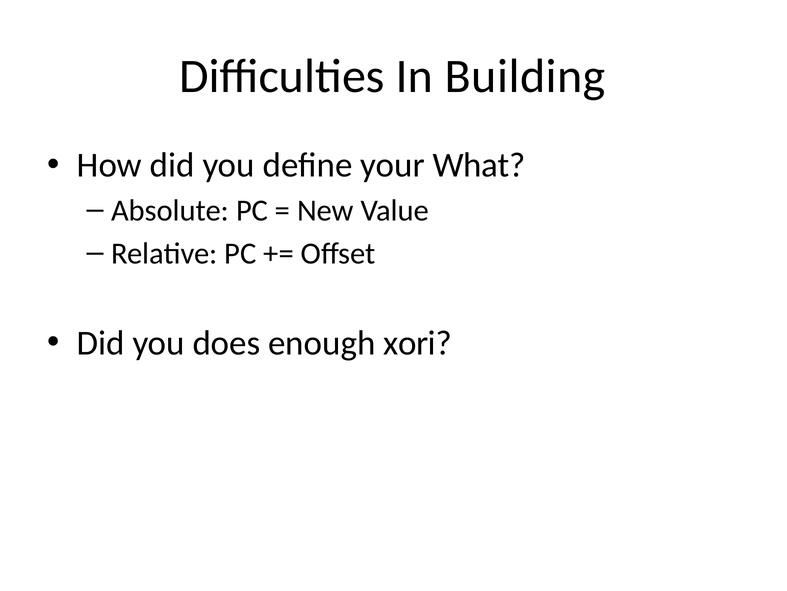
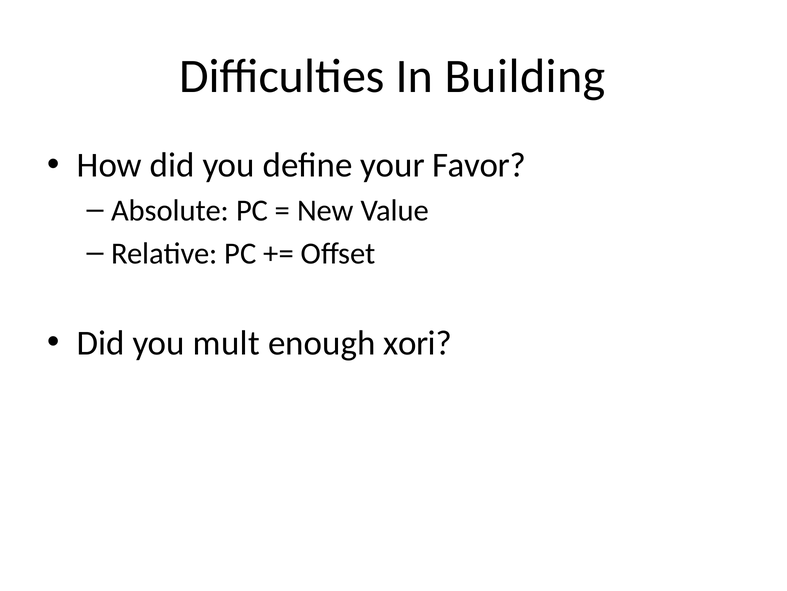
What: What -> Favor (479, 165)
does: does -> mult (226, 343)
